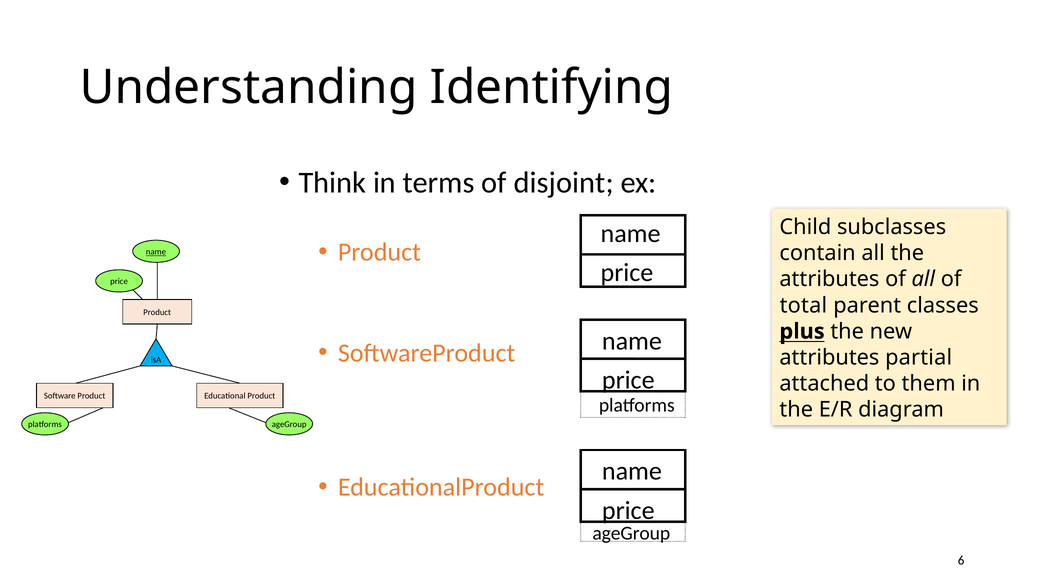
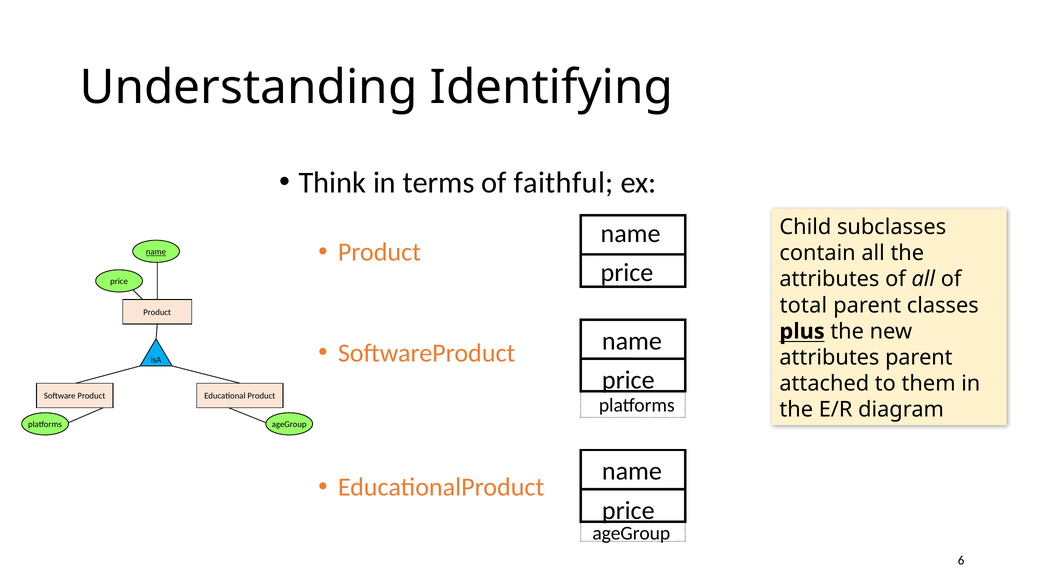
disjoint: disjoint -> faithful (564, 183)
attributes partial: partial -> parent (919, 358)
